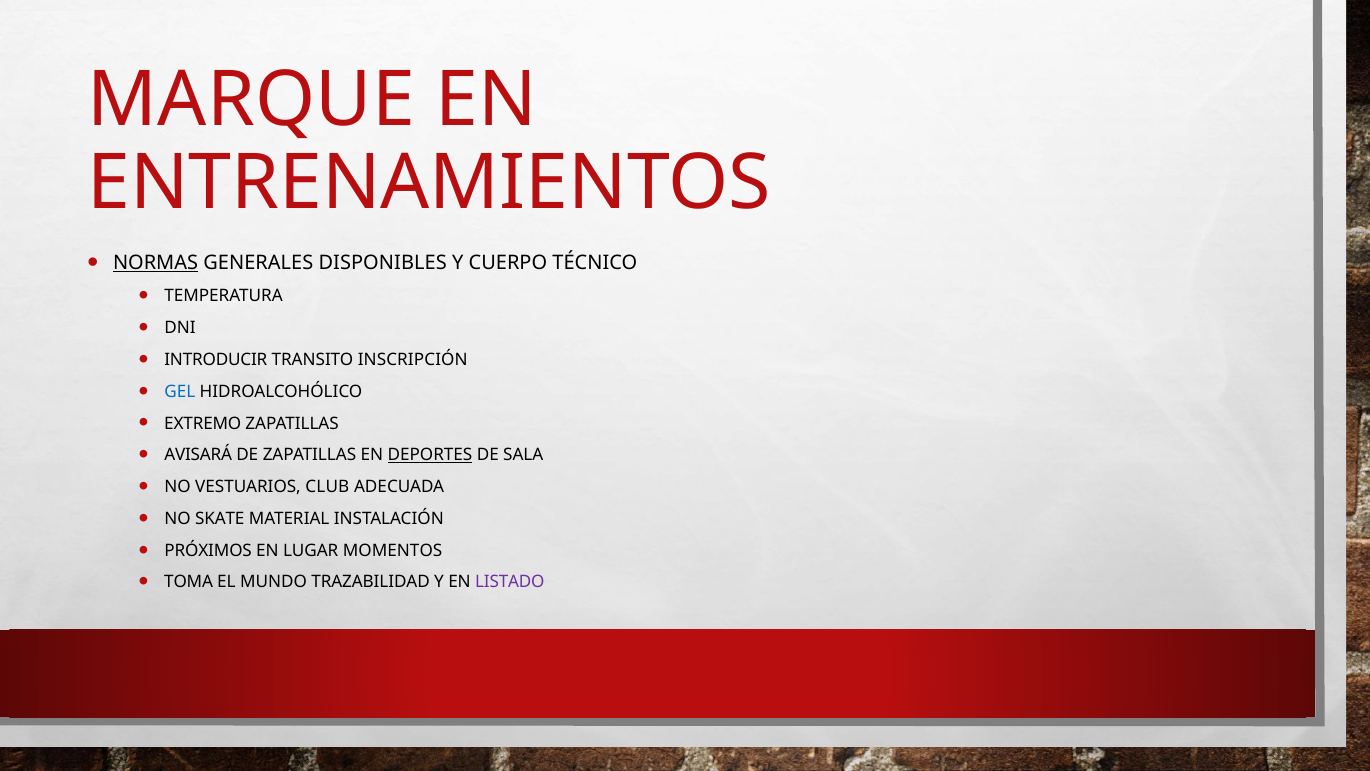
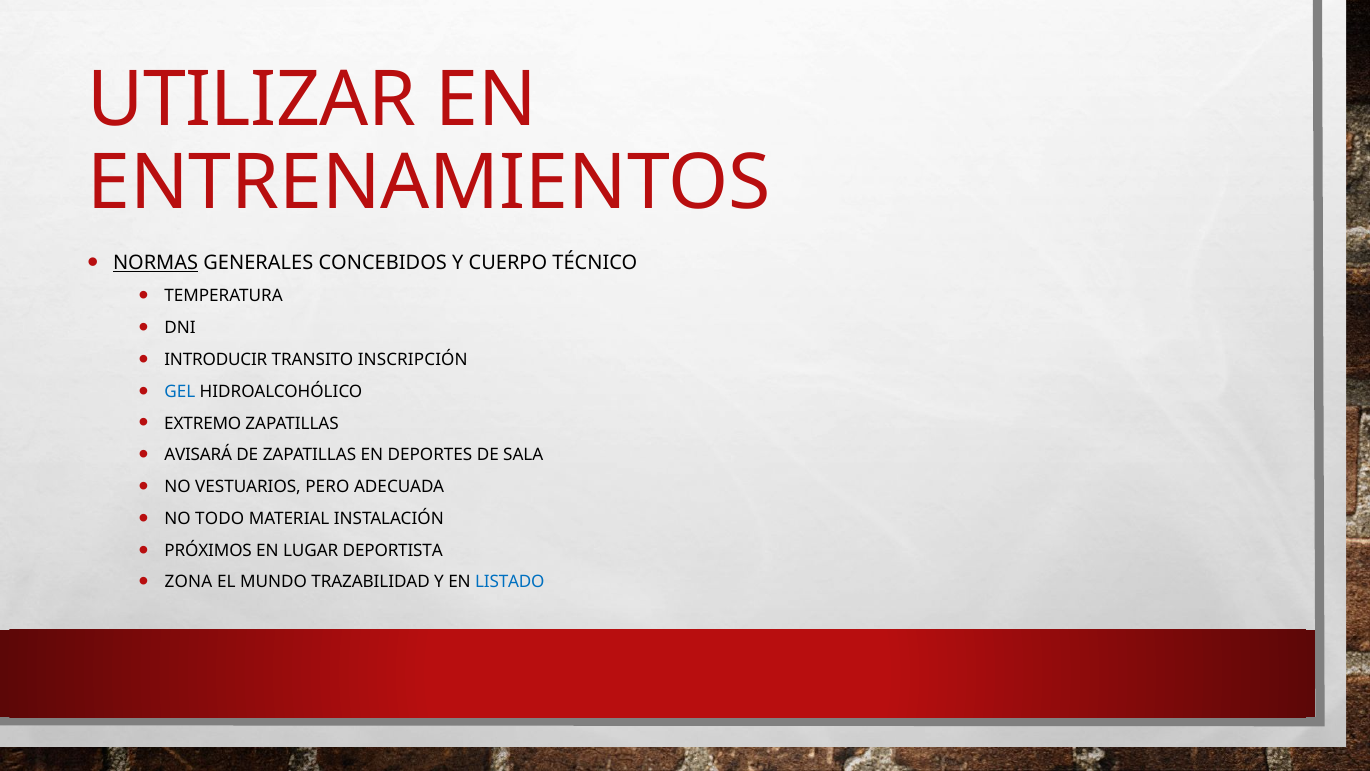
MARQUE: MARQUE -> UTILIZAR (252, 100)
DISPONIBLES: DISPONIBLES -> CONCEBIDOS (383, 263)
DEPORTES underline: present -> none (430, 455)
CLUB: CLUB -> PERO (327, 487)
SKATE: SKATE -> TODO (220, 518)
MOMENTOS: MOMENTOS -> DEPORTISTA (393, 550)
TOMA: TOMA -> ZONA (188, 582)
LISTADO colour: purple -> blue (510, 582)
